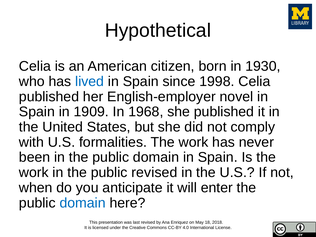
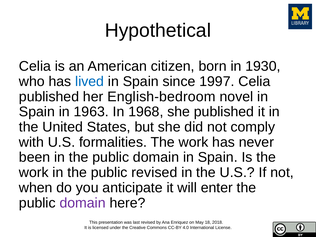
1998: 1998 -> 1997 (217, 81)
English-employer: English-employer -> English-bedroom (161, 97)
1909: 1909 -> 1963 (91, 112)
domain colour: blue -> purple (83, 203)
